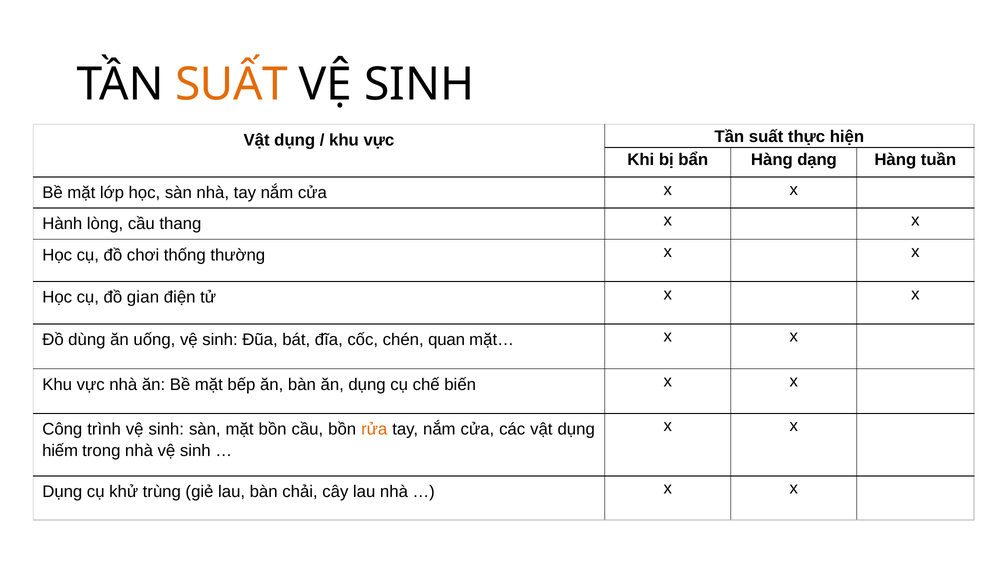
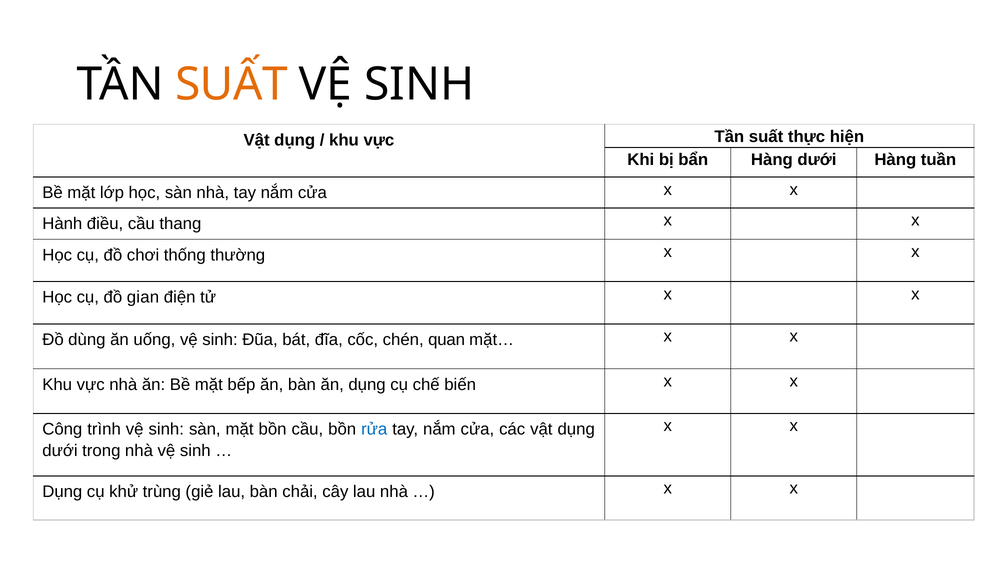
Hàng dạng: dạng -> dưới (817, 160)
lòng: lòng -> điều (105, 224)
rửa colour: orange -> blue (374, 429)
hiếm: hiếm -> dưới (60, 451)
